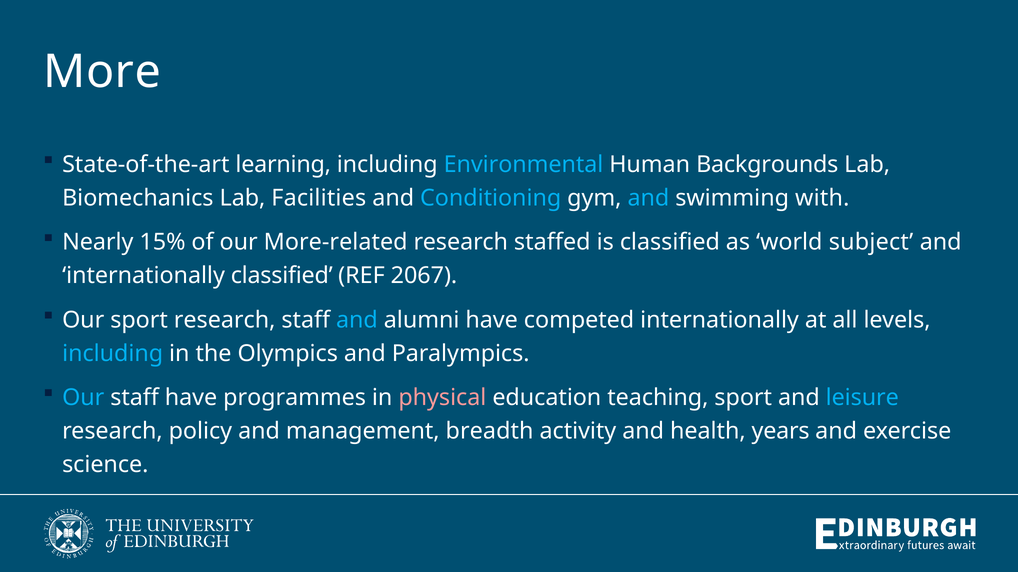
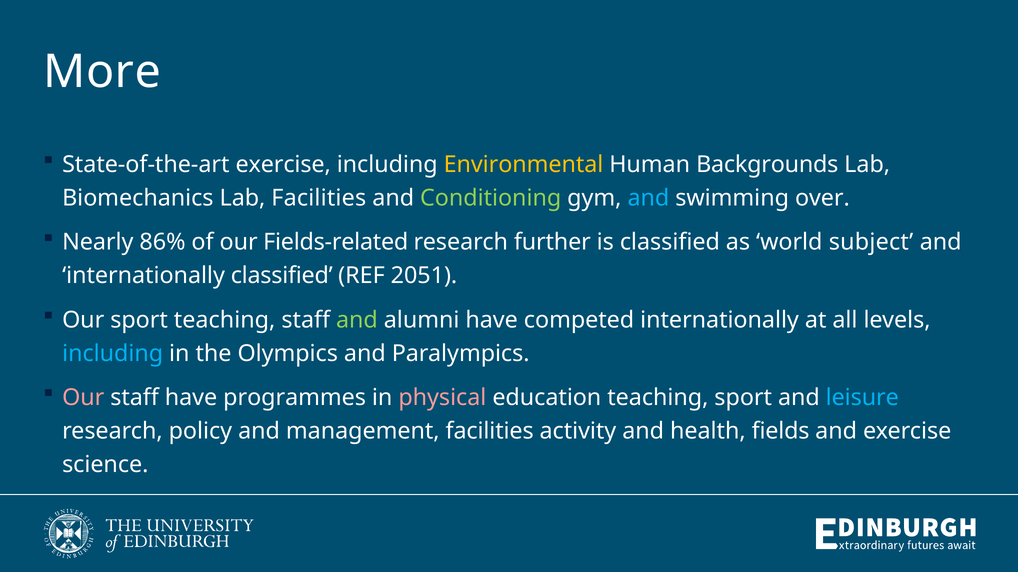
State-of-the-art learning: learning -> exercise (283, 165)
Environmental colour: light blue -> yellow (523, 165)
Conditioning colour: light blue -> light green (491, 198)
with: with -> over (822, 198)
15%: 15% -> 86% (163, 243)
More-related: More-related -> Fields-related (336, 243)
staffed: staffed -> further (552, 243)
2067: 2067 -> 2051 (424, 276)
sport research: research -> teaching (225, 320)
and colour: light blue -> light green (357, 320)
Our colour: light blue -> pink (83, 398)
management breadth: breadth -> facilities (490, 432)
years: years -> fields (781, 432)
